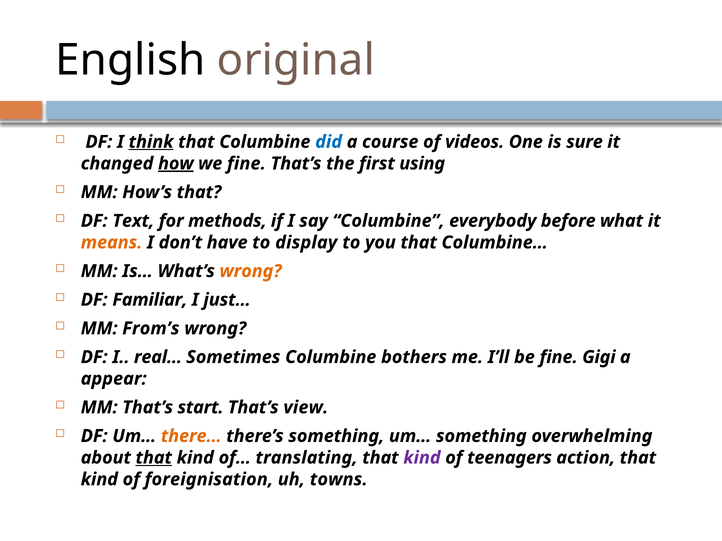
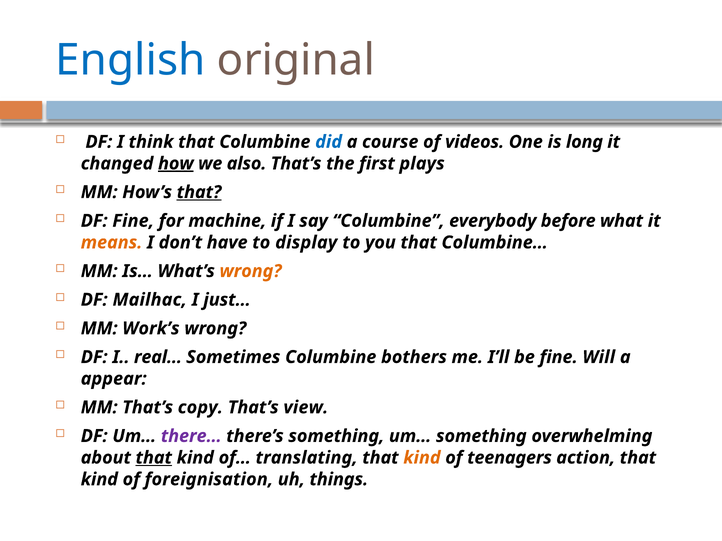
English colour: black -> blue (130, 60)
think underline: present -> none (151, 142)
sure: sure -> long (585, 142)
we fine: fine -> also (247, 164)
using: using -> plays (422, 164)
that underline: none -> present (199, 192)
DF Text: Text -> Fine (133, 221)
methods: methods -> machine (227, 221)
Familiar: Familiar -> Mailhac (150, 300)
From’s: From’s -> Work’s (151, 329)
Gigi: Gigi -> Will (599, 357)
start: start -> copy (200, 408)
there… colour: orange -> purple (191, 436)
kind colour: purple -> orange (422, 458)
towns: towns -> things (339, 480)
